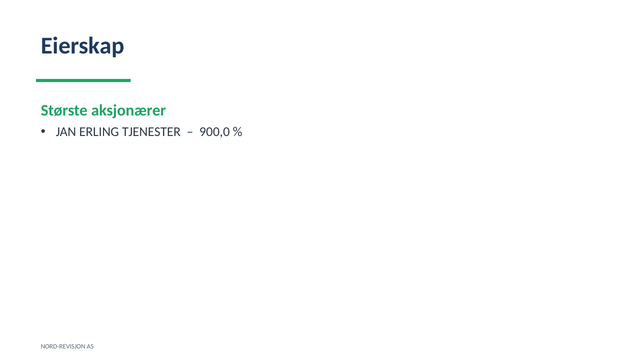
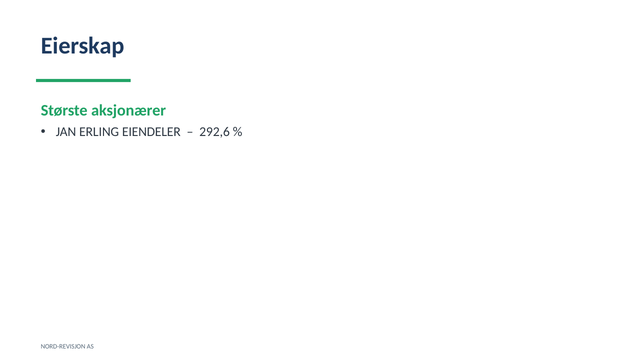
TJENESTER: TJENESTER -> EIENDELER (151, 132)
900,0: 900,0 -> 292,6 (215, 132)
